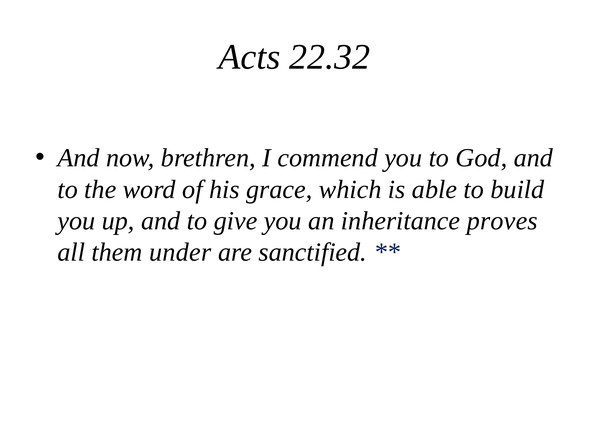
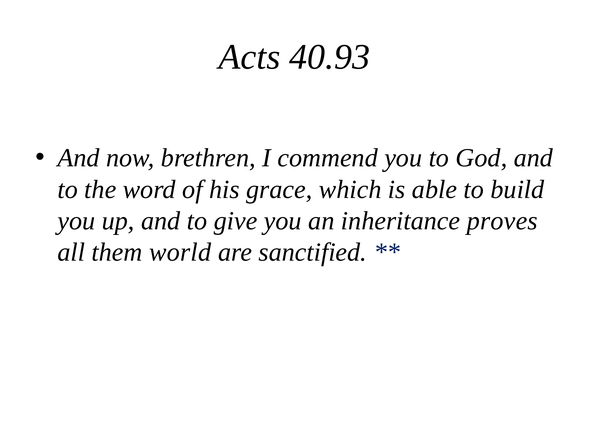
22.32: 22.32 -> 40.93 (330, 57)
under: under -> world (180, 252)
